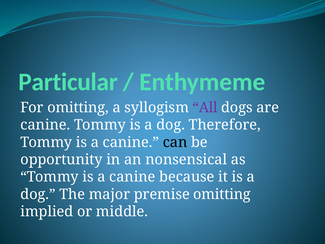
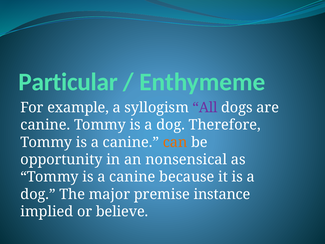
For omitting: omitting -> example (78, 107)
can colour: black -> orange (175, 142)
premise omitting: omitting -> instance (222, 194)
middle: middle -> believe (122, 211)
